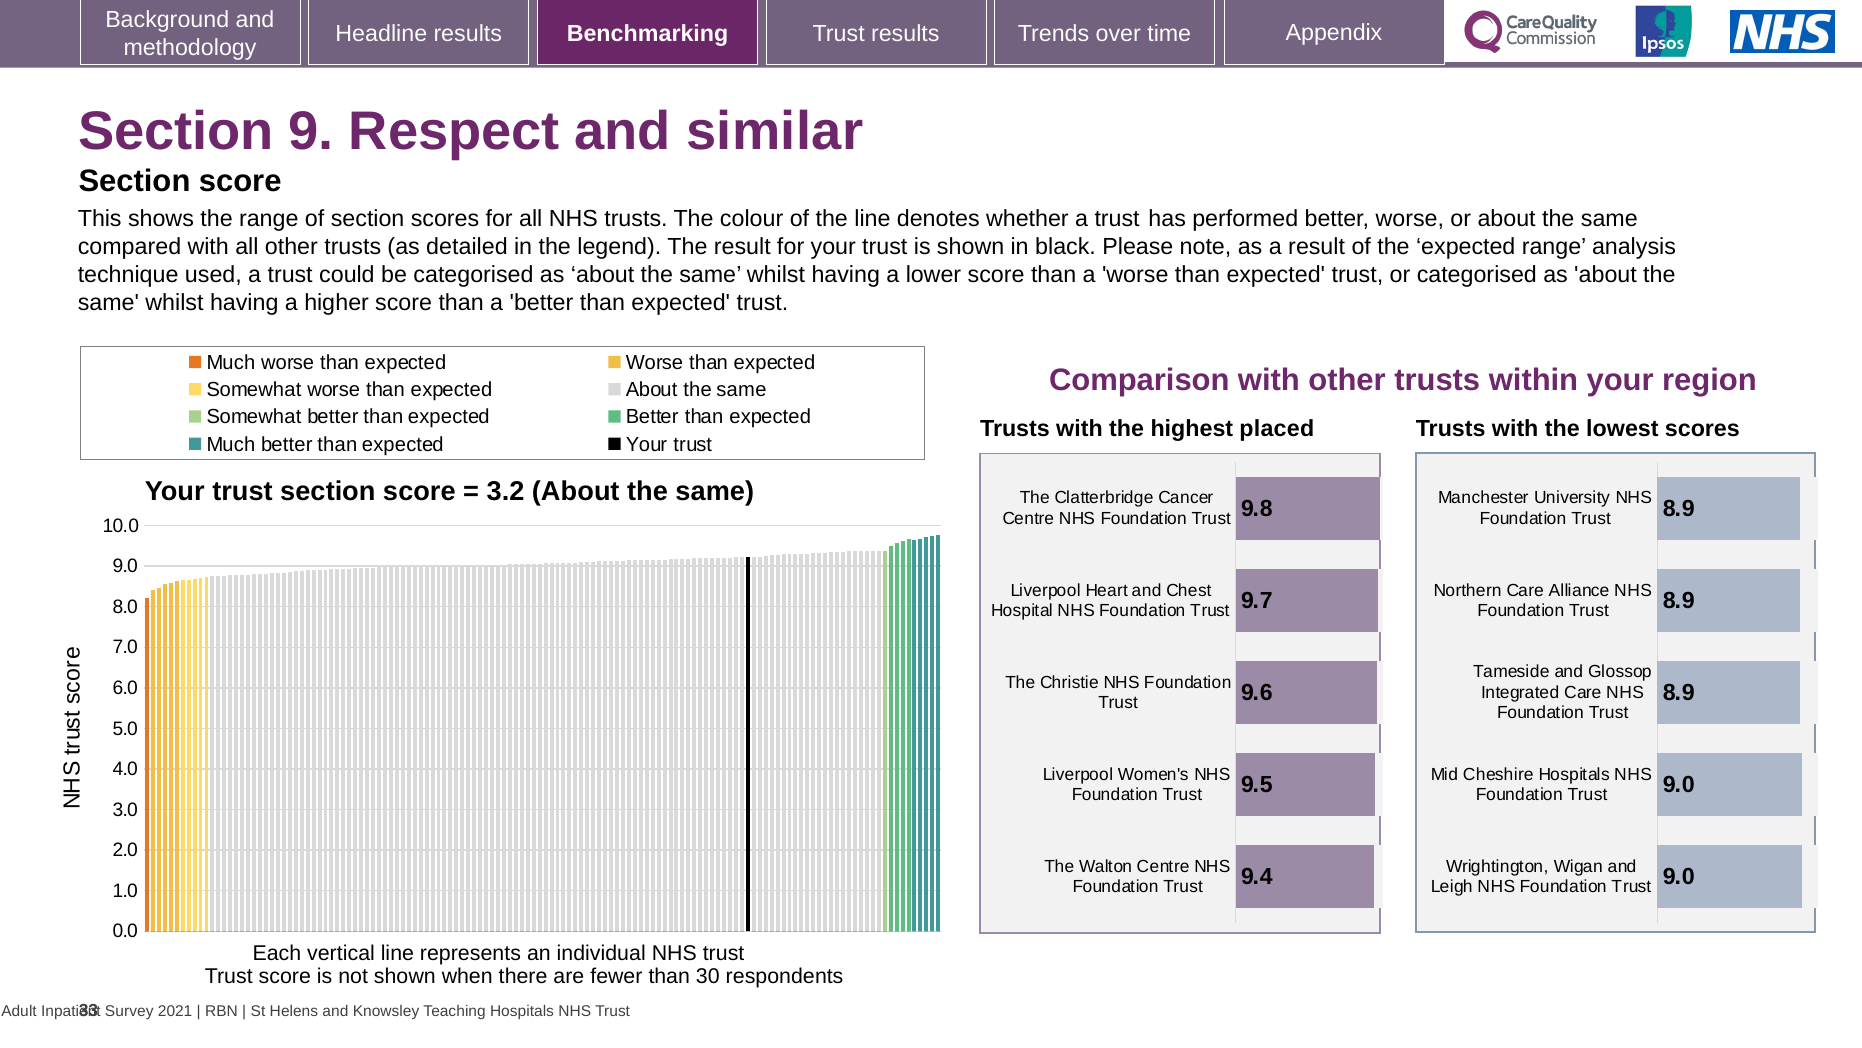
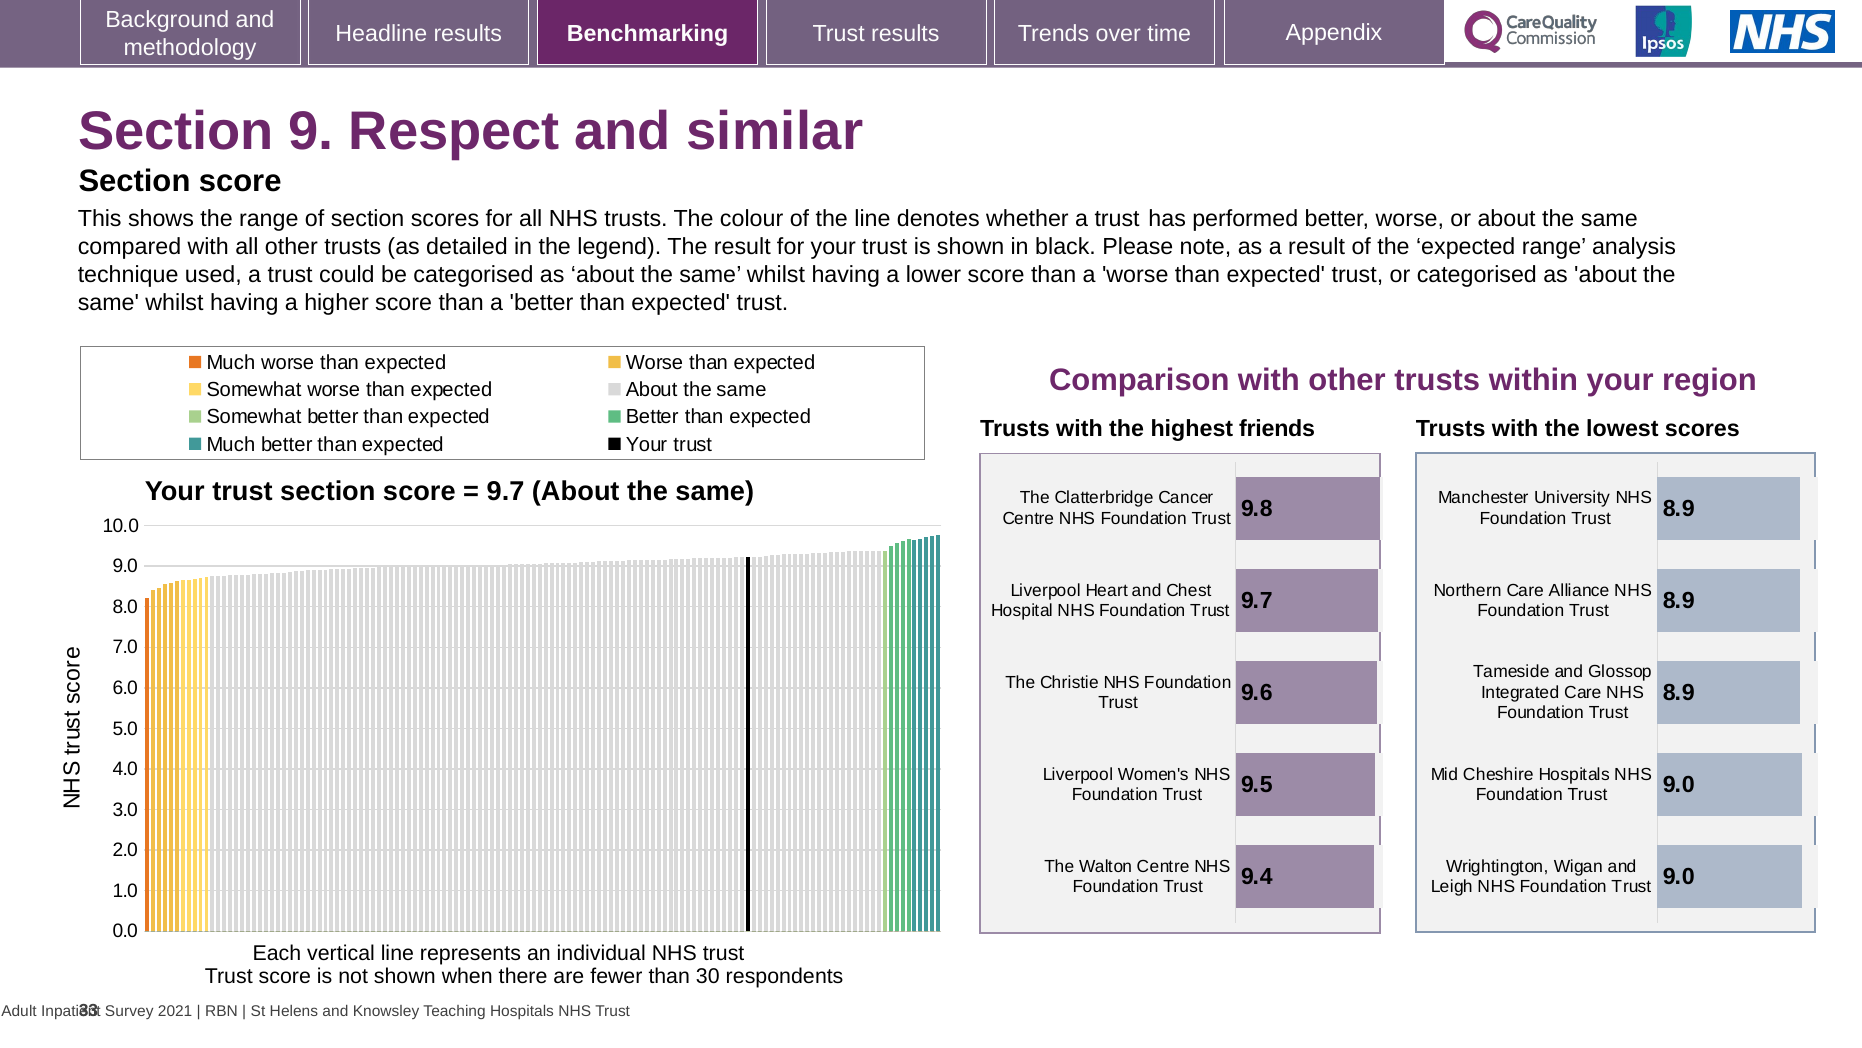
placed: placed -> friends (1277, 429)
3.2: 3.2 -> 9.7 (506, 491)
